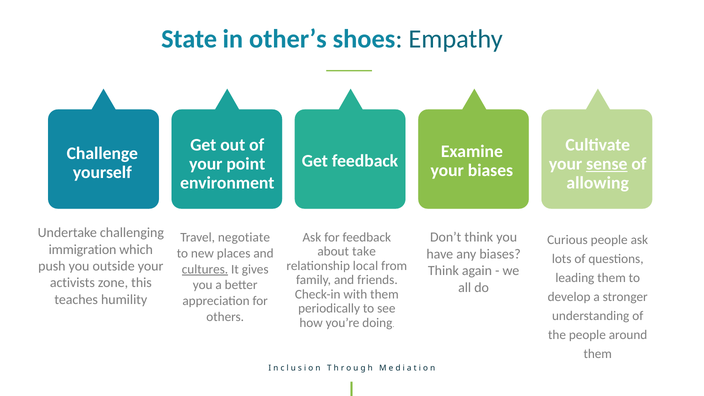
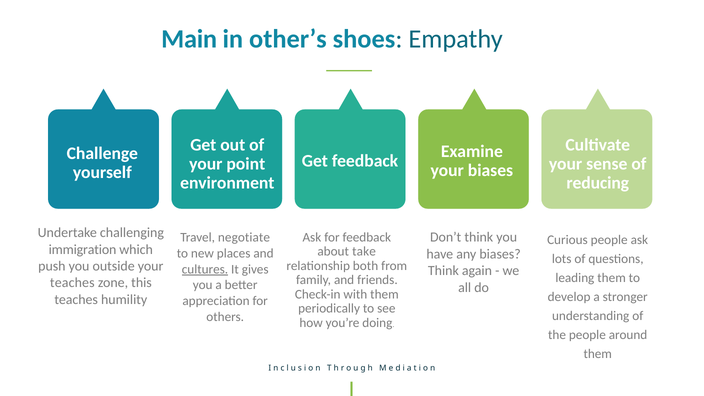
State: State -> Main (189, 39)
sense underline: present -> none (607, 164)
allowing: allowing -> reducing (598, 183)
local: local -> both (366, 266)
activists: activists -> teaches (72, 283)
